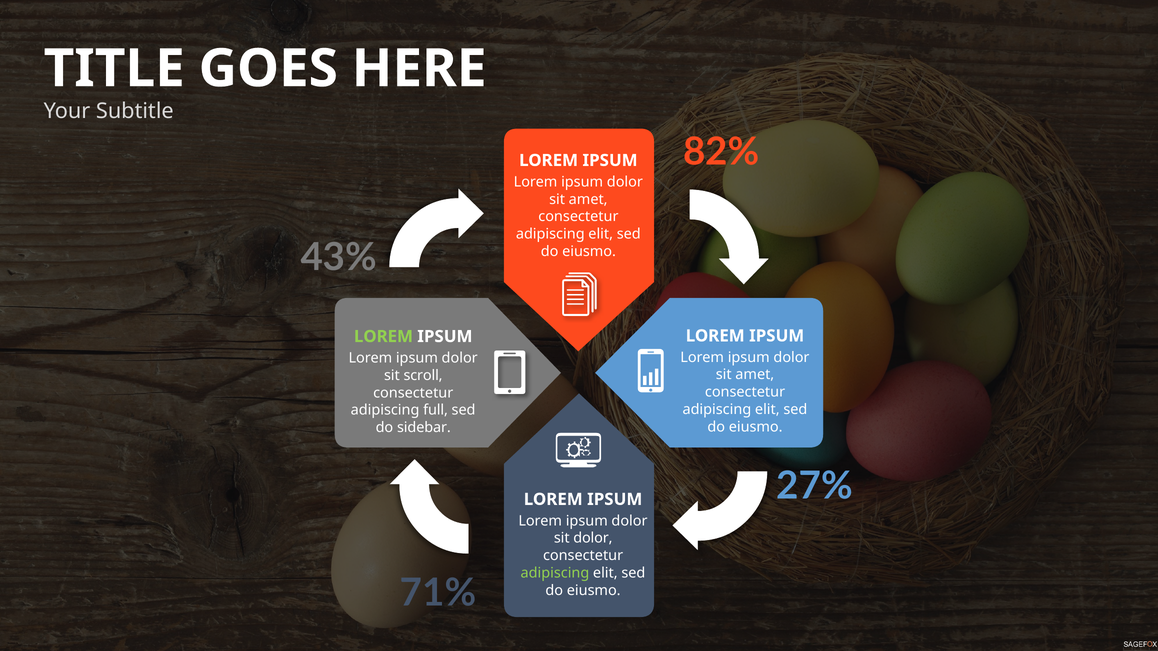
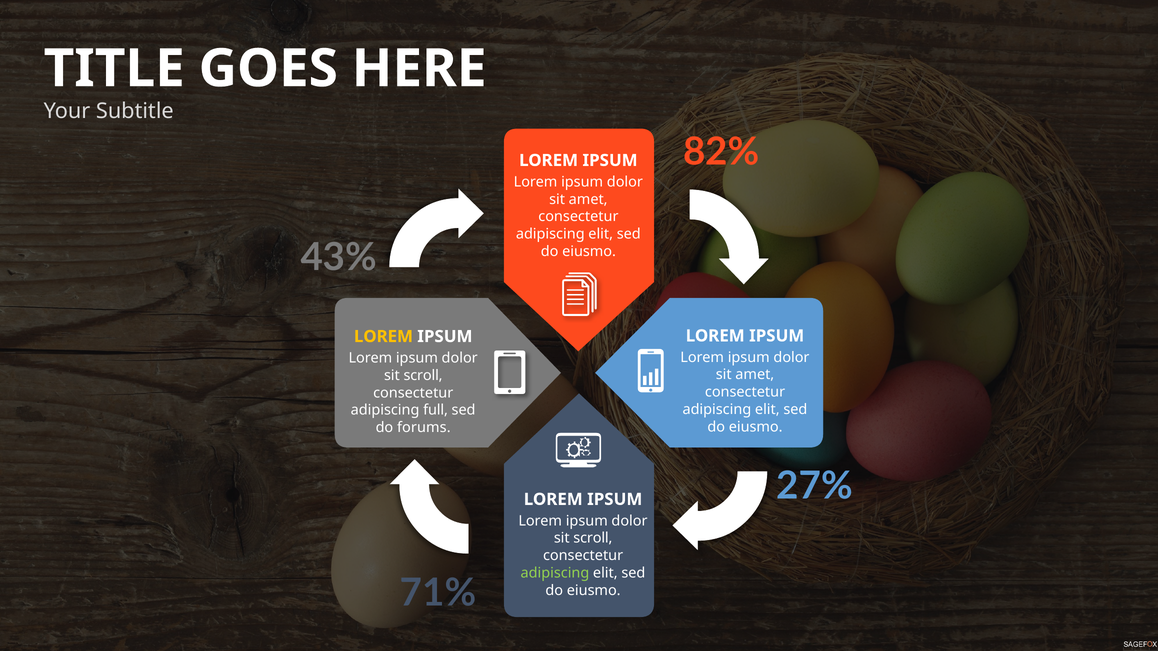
LOREM colour: light green -> yellow (383, 337)
sidebar: sidebar -> forums (424, 428)
dolor: dolor -> scroll (593, 539)
